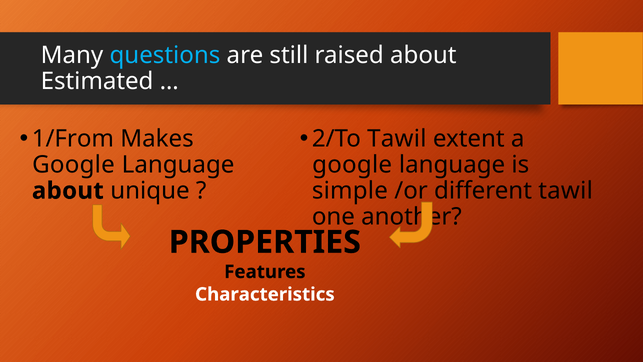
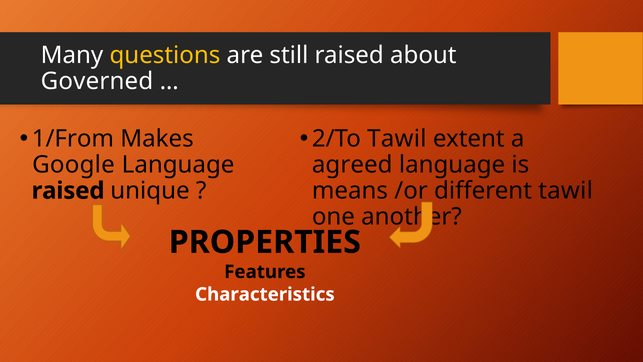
questions colour: light blue -> yellow (165, 55)
Estimated: Estimated -> Governed (97, 81)
google: google -> agreed (352, 165)
simple: simple -> means (350, 191)
about: about -> raised (68, 191)
